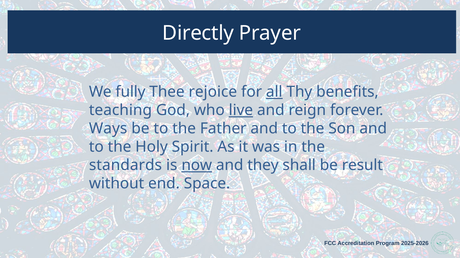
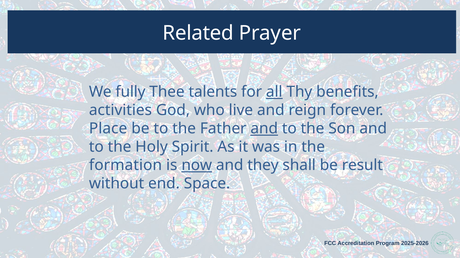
Directly: Directly -> Related (198, 33)
rejoice: rejoice -> talents (213, 92)
teaching: teaching -> activities (120, 111)
live underline: present -> none (241, 111)
Ways: Ways -> Place (108, 129)
and underline: none -> present (264, 129)
standards: standards -> formation (125, 166)
